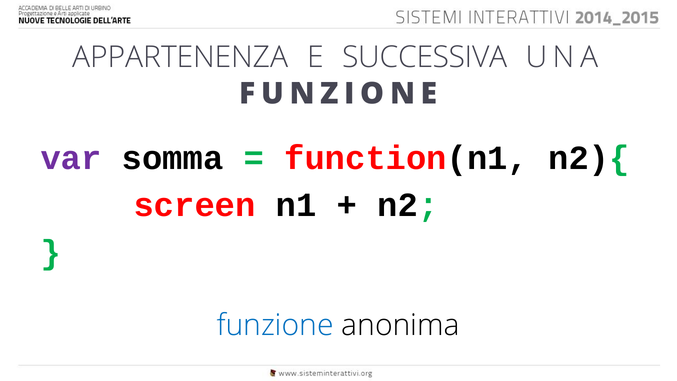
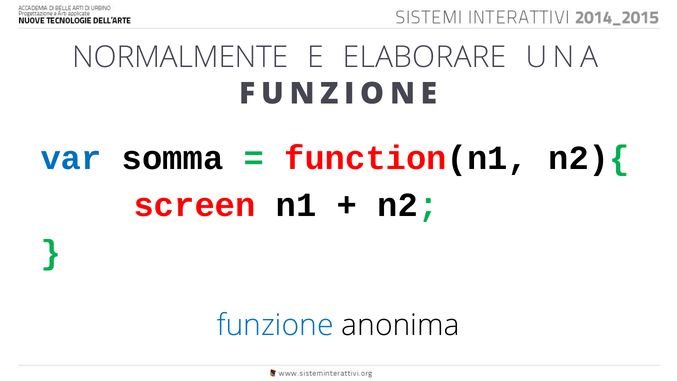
APPARTENENZA: APPARTENENZA -> NORMALMENTE (180, 57)
SUCCESSIVA: SUCCESSIVA -> ELABORARE (425, 57)
var colour: purple -> blue (71, 158)
